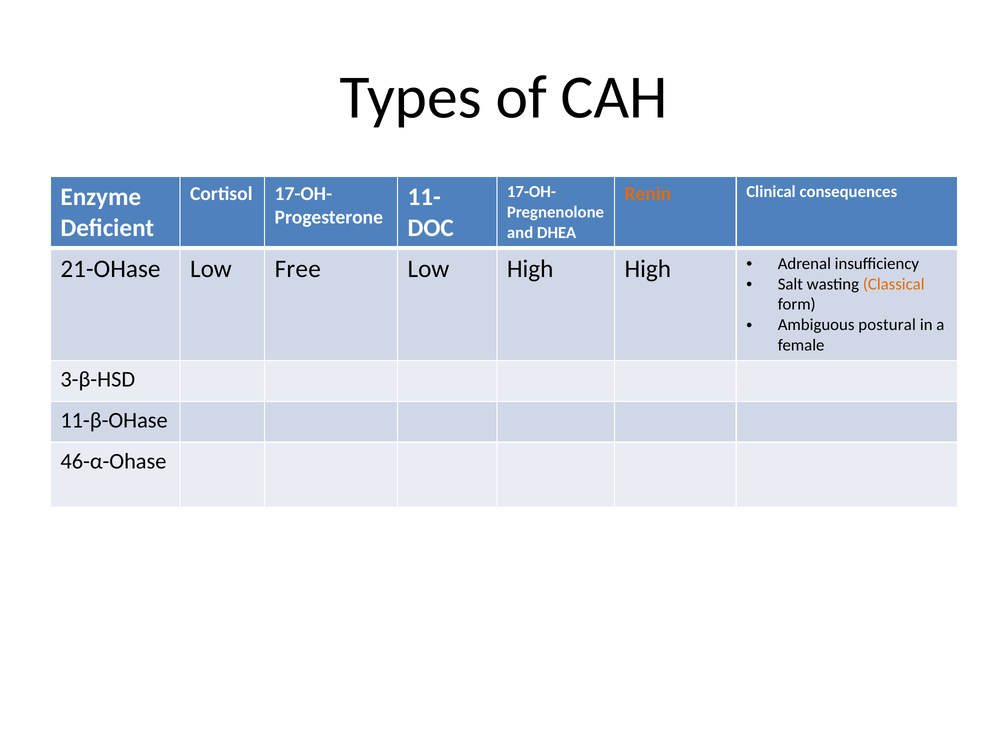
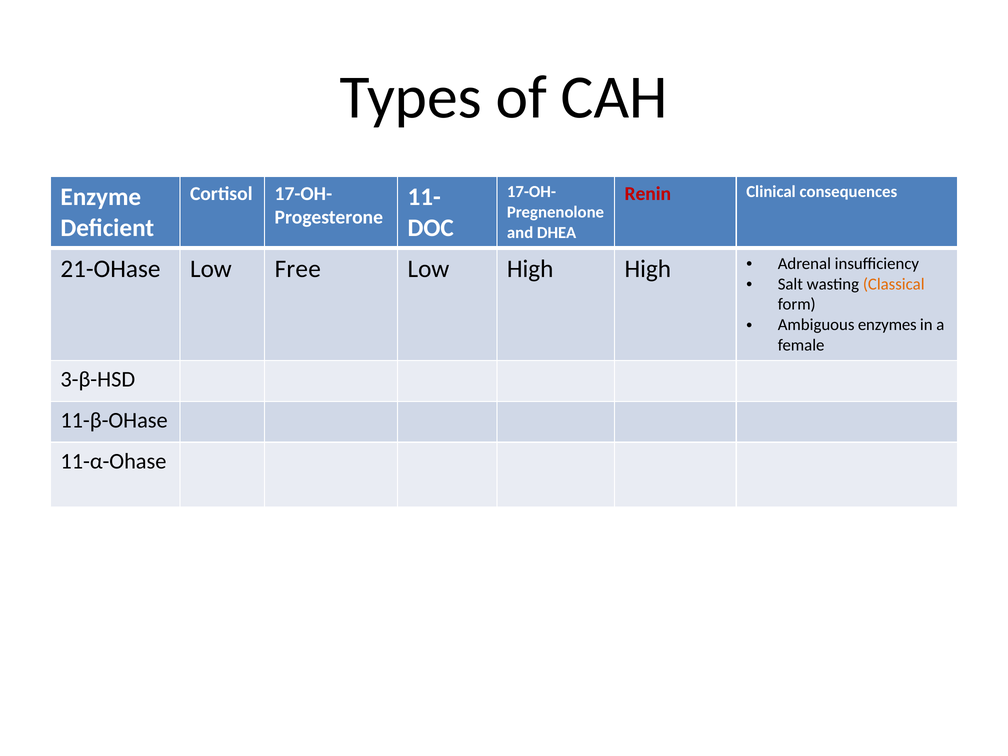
Renin colour: orange -> red (648, 194)
postural: postural -> enzymes (887, 325)
46-α-Ohase: 46-α-Ohase -> 11-α-Ohase (113, 461)
